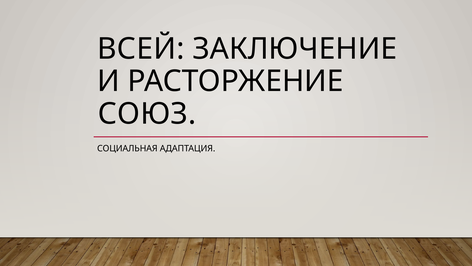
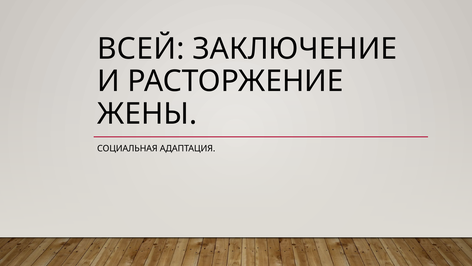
СОЮЗ: СОЮЗ -> ЖЕНЫ (147, 114)
